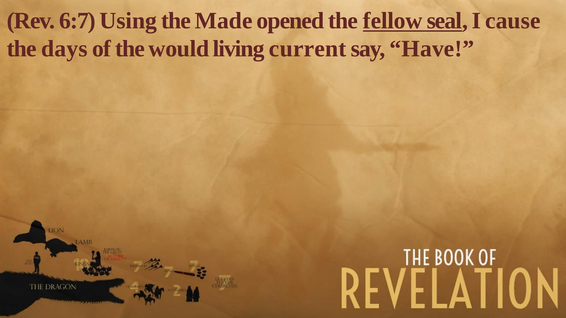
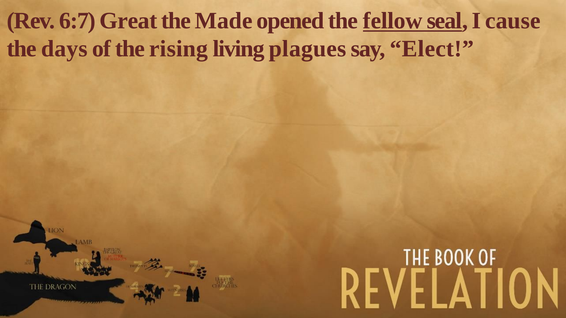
Using: Using -> Great (128, 21)
would: would -> rising (179, 49)
current: current -> plagues (308, 49)
Have: Have -> Elect (432, 49)
